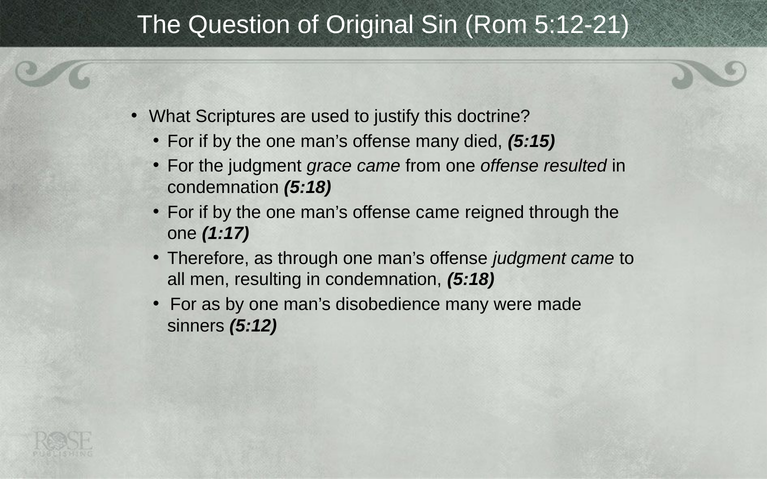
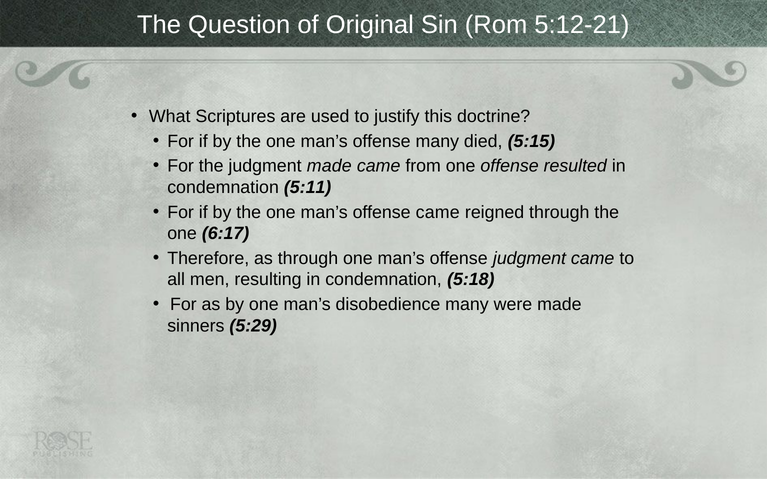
judgment grace: grace -> made (329, 166)
5:18: 5:18 -> 5:11 (308, 187)
1:17: 1:17 -> 6:17 (226, 234)
5:12: 5:12 -> 5:29 (253, 326)
